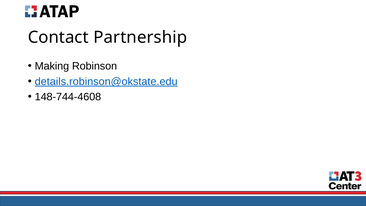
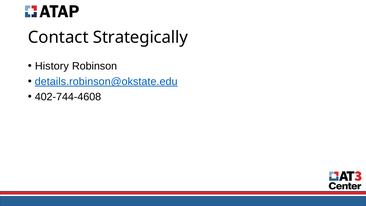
Partnership: Partnership -> Strategically (140, 37)
Making: Making -> History (52, 66)
148-744-4608: 148-744-4608 -> 402-744-4608 (68, 97)
